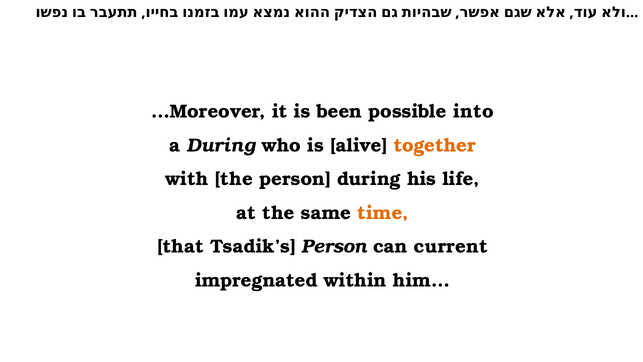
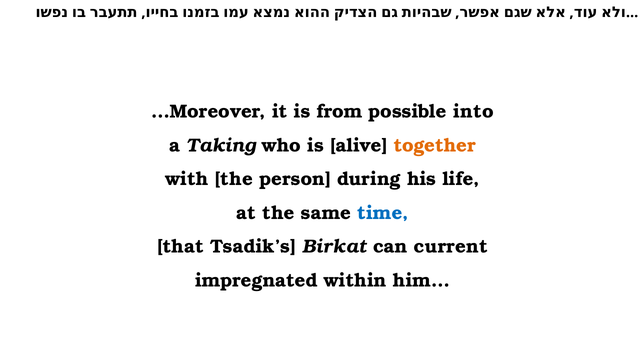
been: been -> from (339, 111)
a During: During -> Taking (221, 145)
time colour: orange -> blue (383, 213)
Tsadik’s Person: Person -> Birkat (334, 247)
